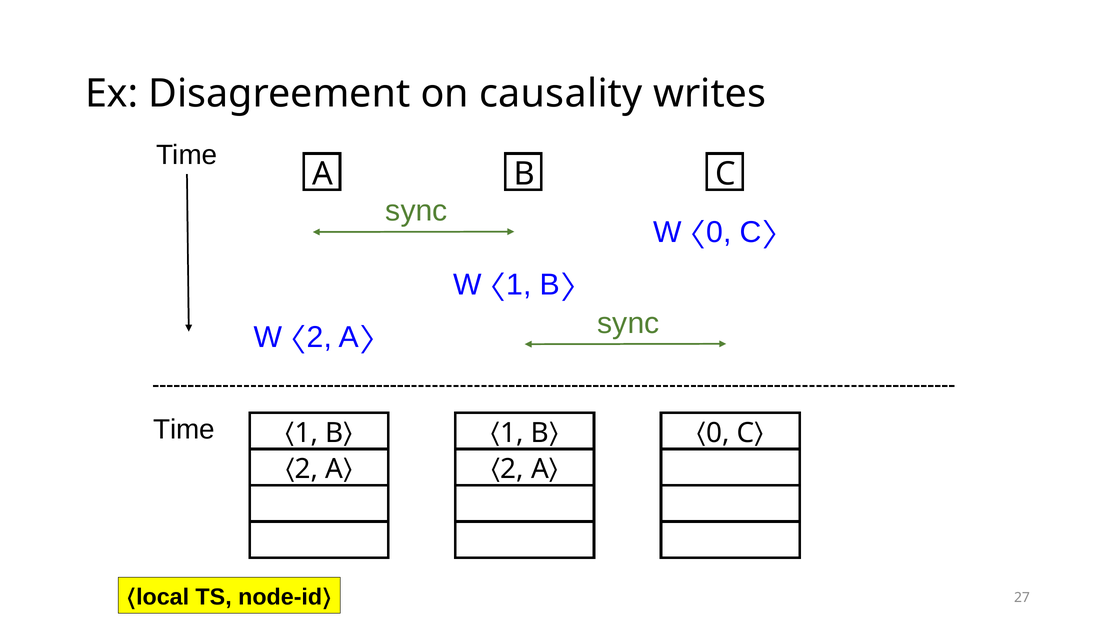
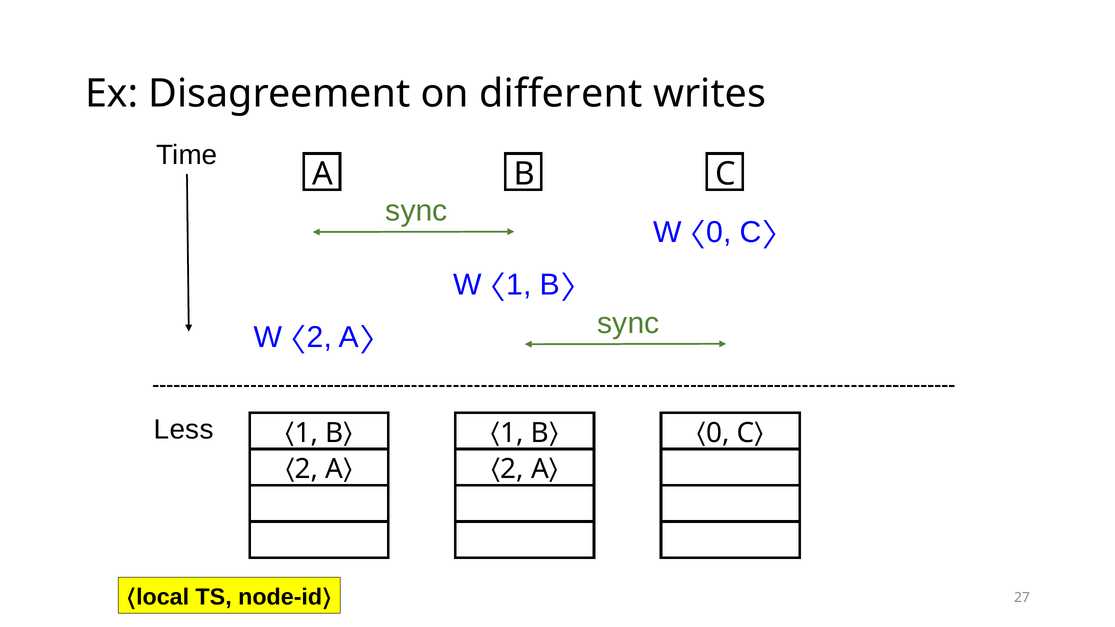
causality: causality -> different (561, 94)
Time: Time -> Less (184, 430)
